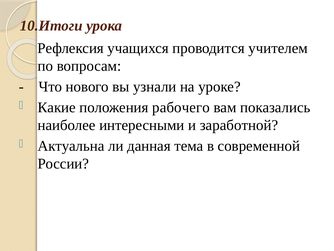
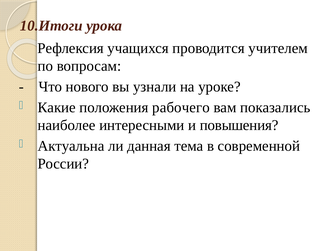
заработной: заработной -> повышения (239, 125)
